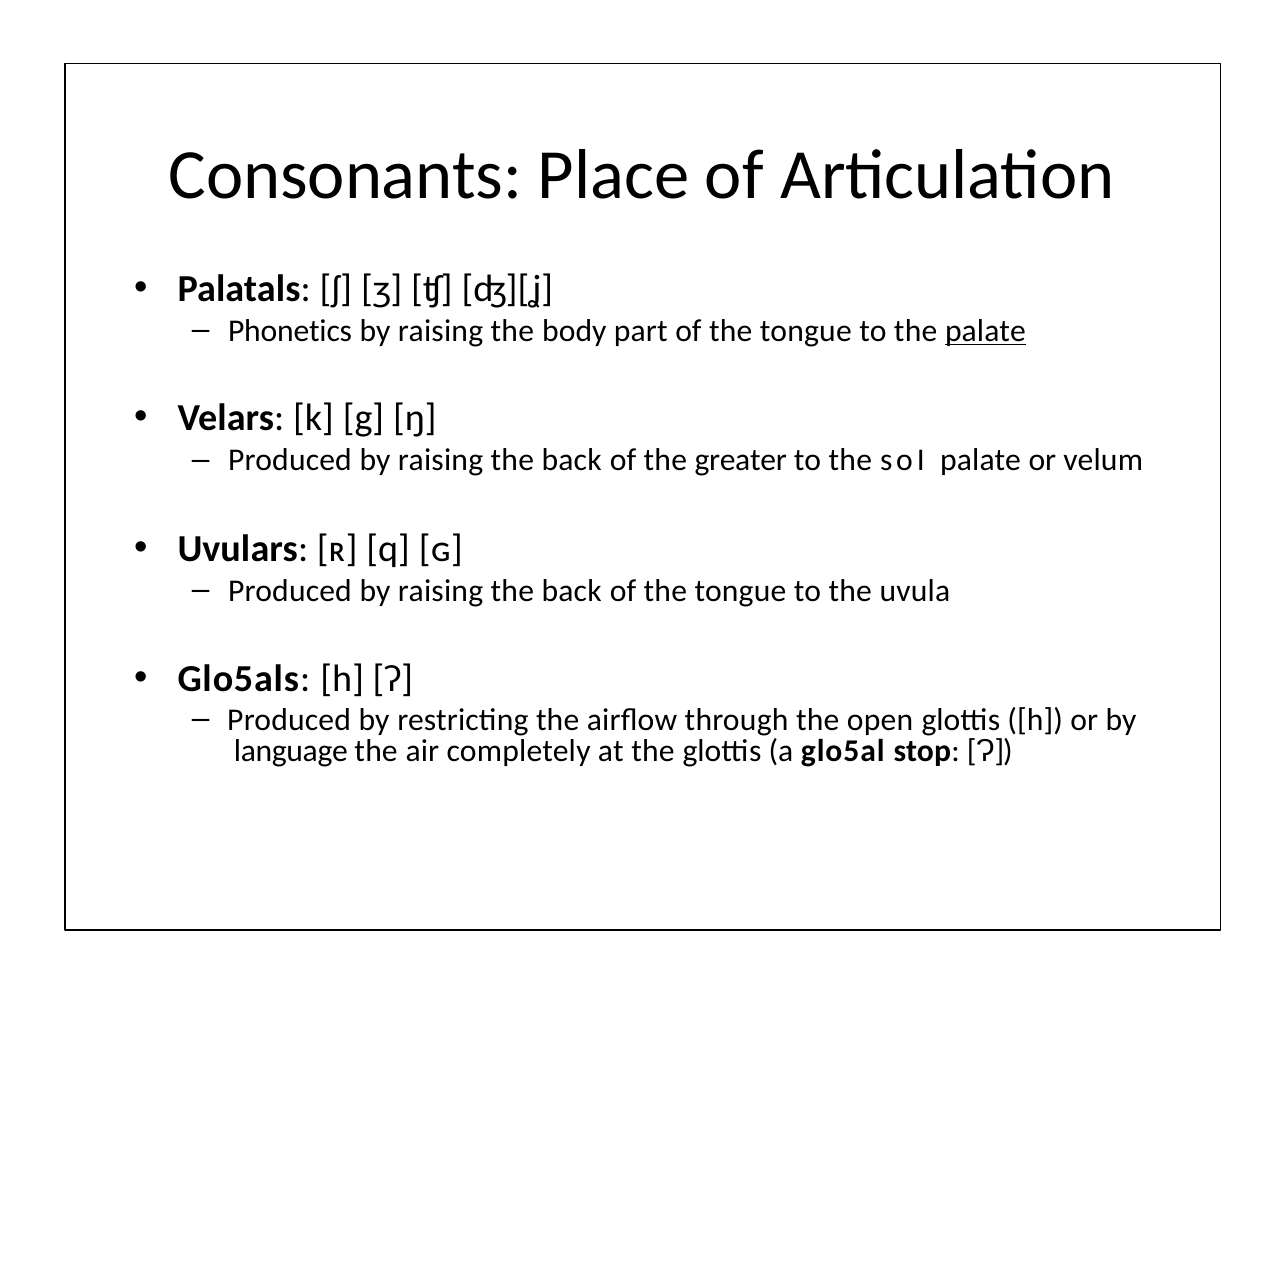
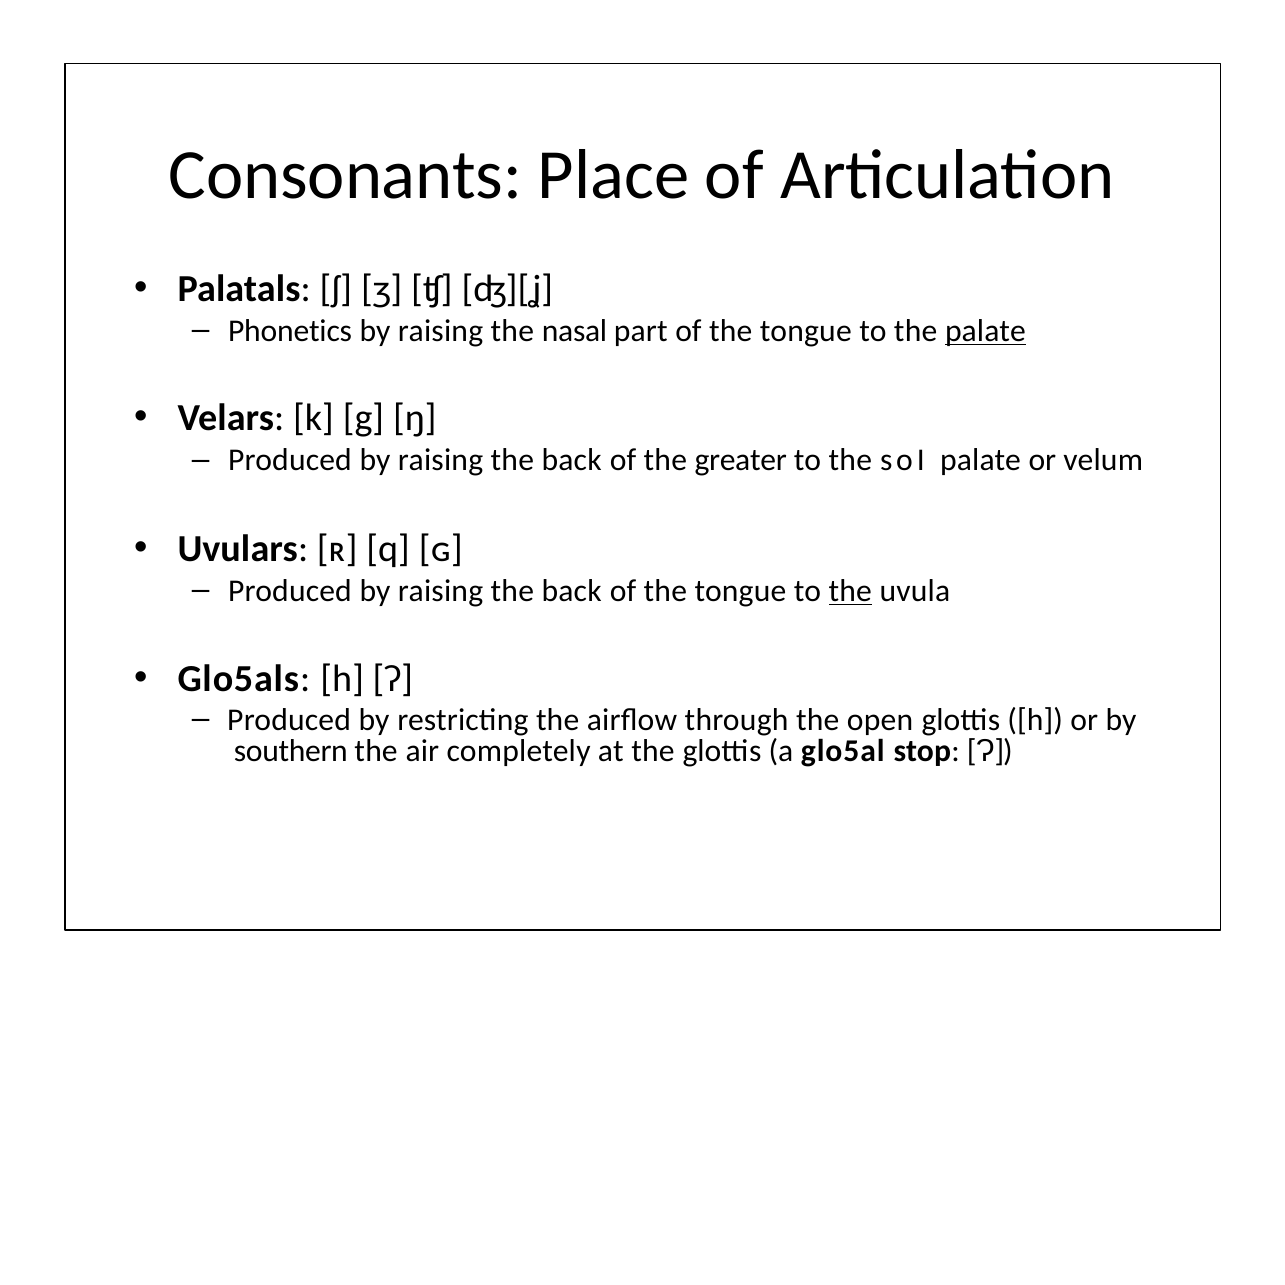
body: body -> nasal (575, 331)
the underline: none -> present (850, 591)
language: language -> southern (291, 751)
